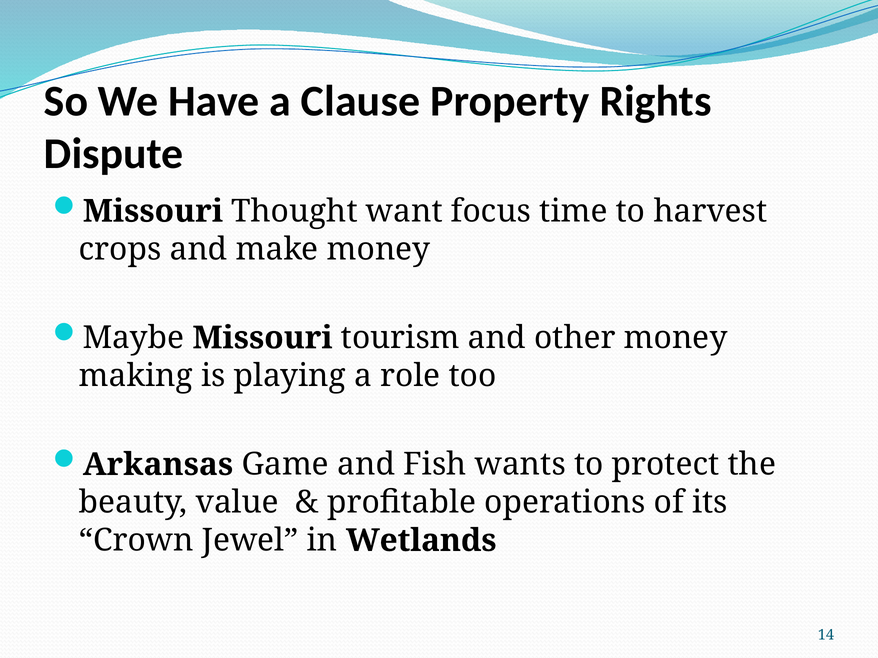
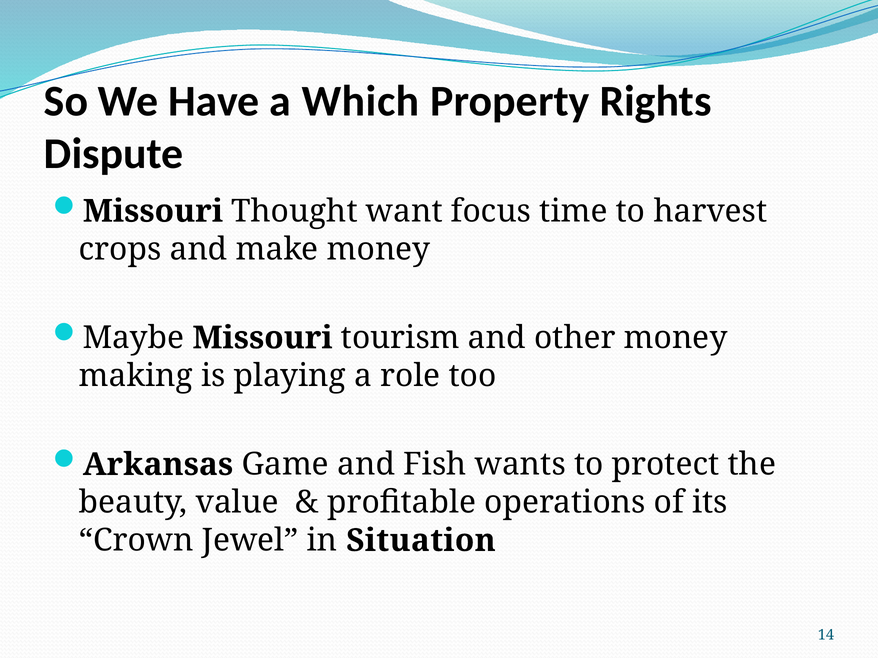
Clause: Clause -> Which (361, 101)
Wetlands: Wetlands -> Situation (421, 541)
